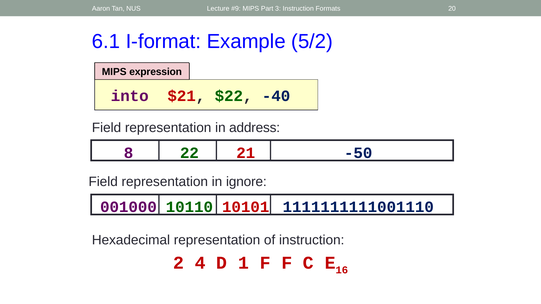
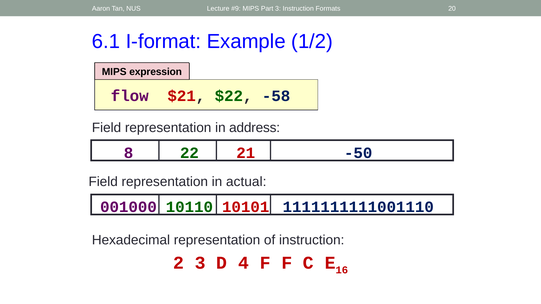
5/2: 5/2 -> 1/2 (312, 42)
into: into -> flow (130, 96)
-40: -40 -> -58 (276, 96)
ignore: ignore -> actual (246, 182)
2 4: 4 -> 3 (200, 263)
1: 1 -> 4 (243, 263)
